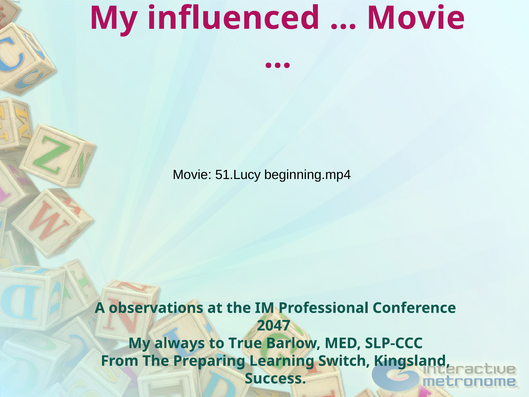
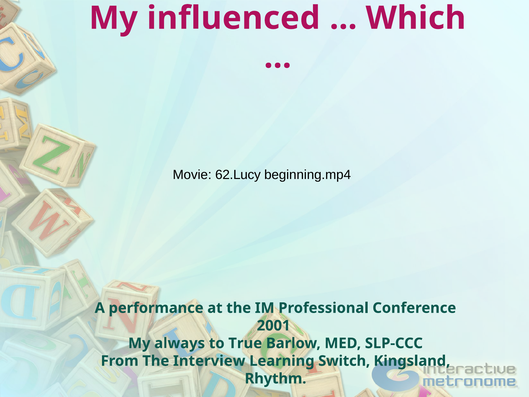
Movie: Movie -> Which (416, 18)
51.Lucy: 51.Lucy -> 62.Lucy (238, 175)
observations: observations -> performance (156, 308)
2047: 2047 -> 2001 (274, 325)
Preparing: Preparing -> Interview (209, 361)
Success: Success -> Rhythm (276, 378)
